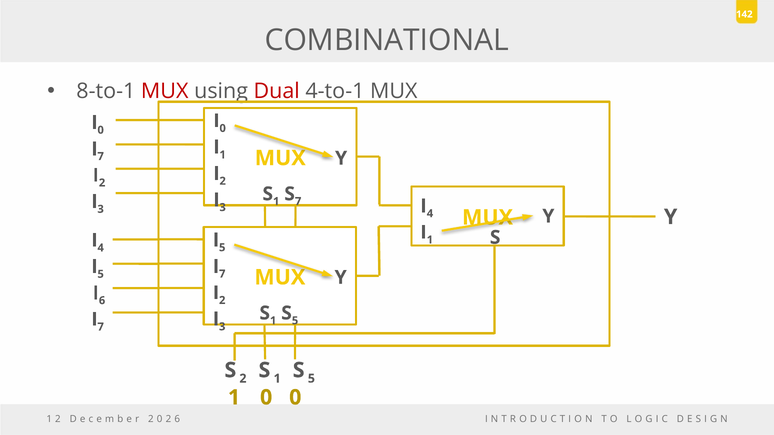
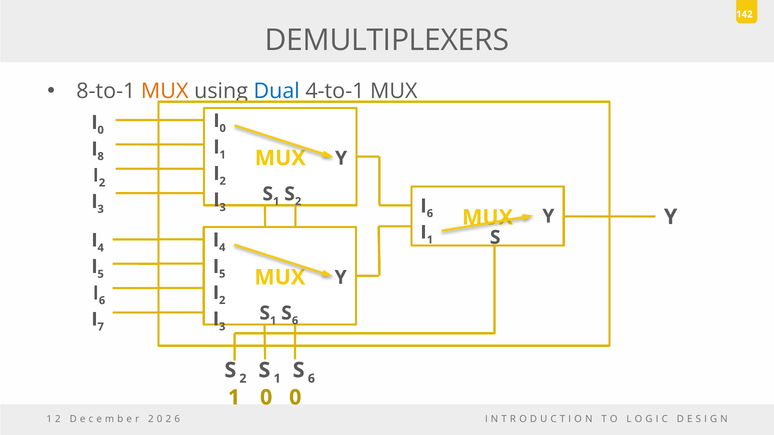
COMBINATIONAL: COMBINATIONAL -> DEMULTIPLEXERS (387, 40)
MUX colour: red -> orange (165, 91)
Dual colour: red -> blue (277, 91)
7: 7 -> 8 (101, 157)
1 S 7: 7 -> 2 (298, 202)
4: 4 -> 6 (430, 214)
5: 5 -> 4 (222, 248)
7: 7 -> 5 (222, 274)
5: 5 -> 6 (295, 321)
5: 5 -> 6 (311, 379)
